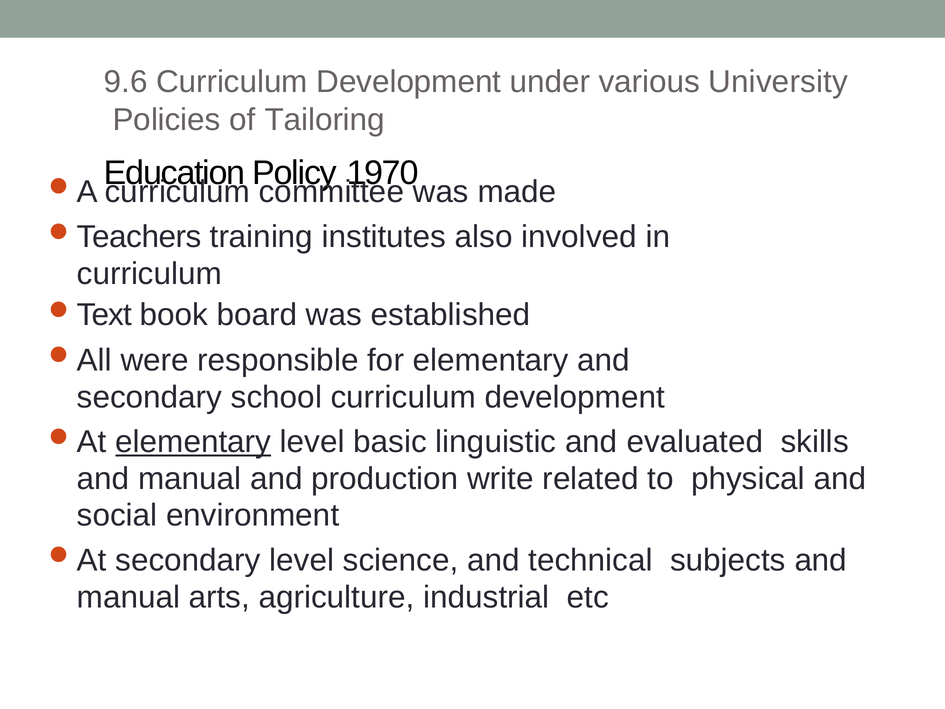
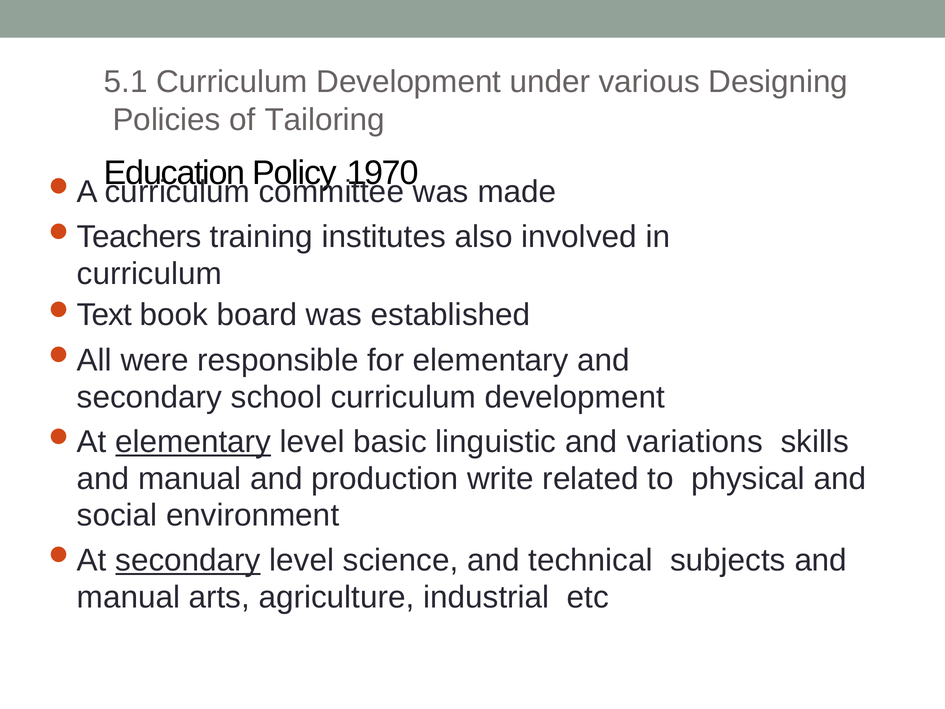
9.6: 9.6 -> 5.1 (126, 82)
University: University -> Designing (778, 82)
evaluated: evaluated -> variations (695, 442)
secondary underline: none -> present (188, 560)
